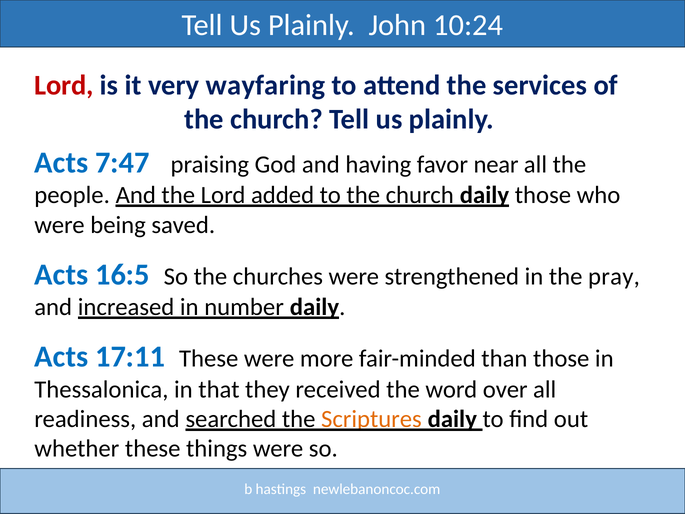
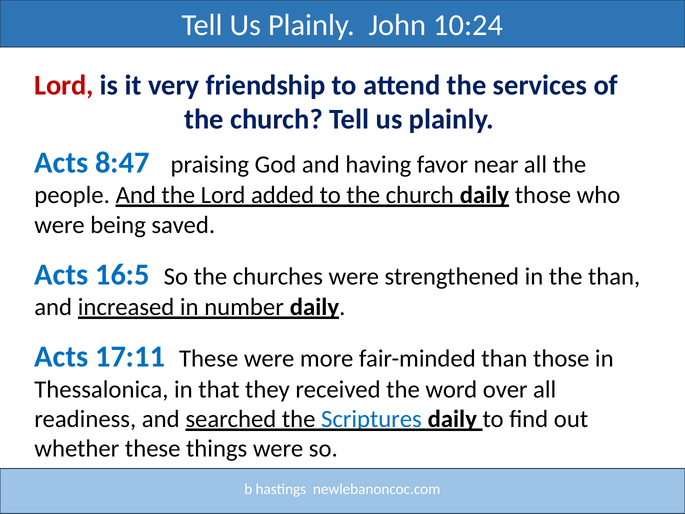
wayfaring: wayfaring -> friendship (266, 85)
7:47: 7:47 -> 8:47 (122, 162)
the pray: pray -> than (614, 276)
Scriptures colour: orange -> blue (371, 419)
